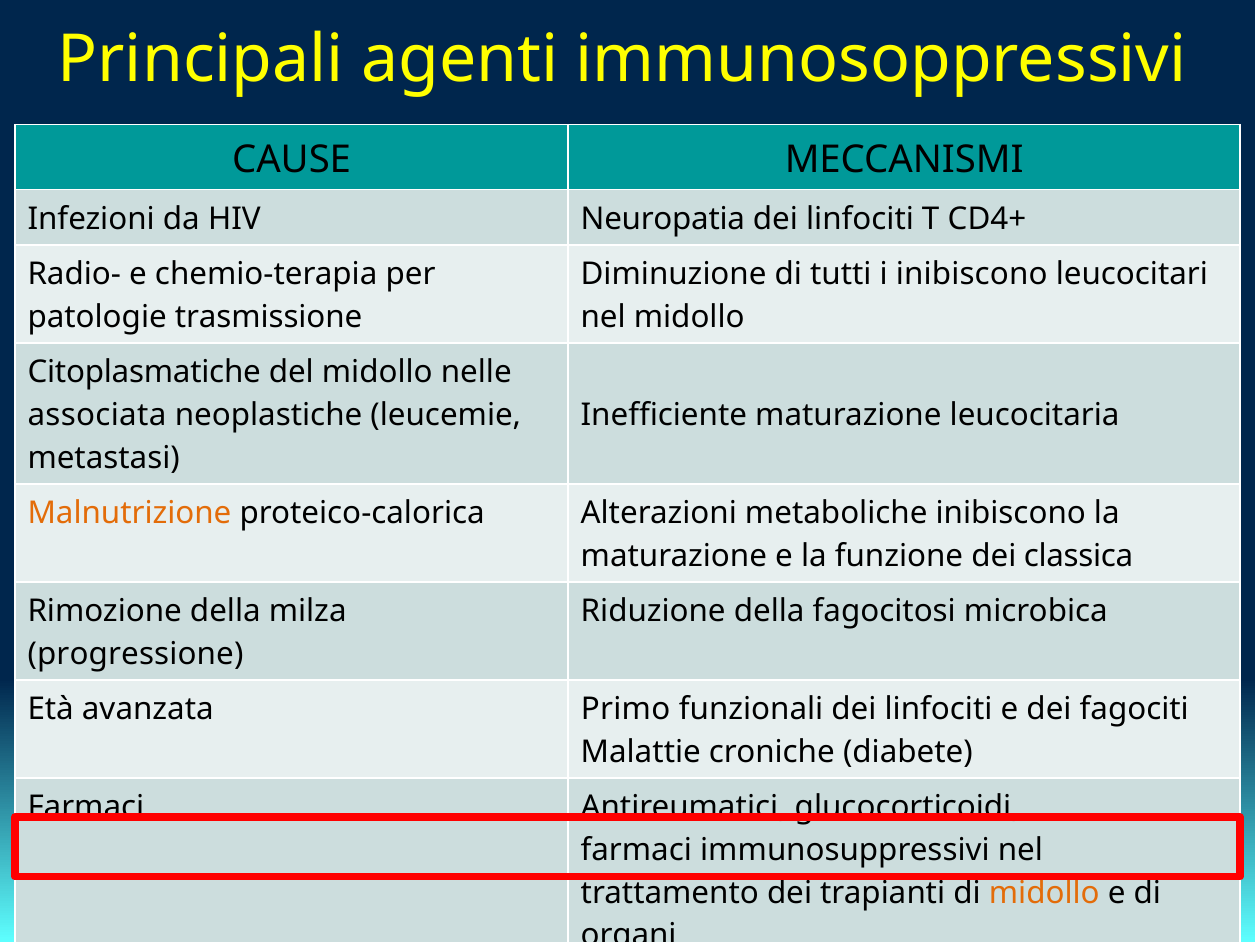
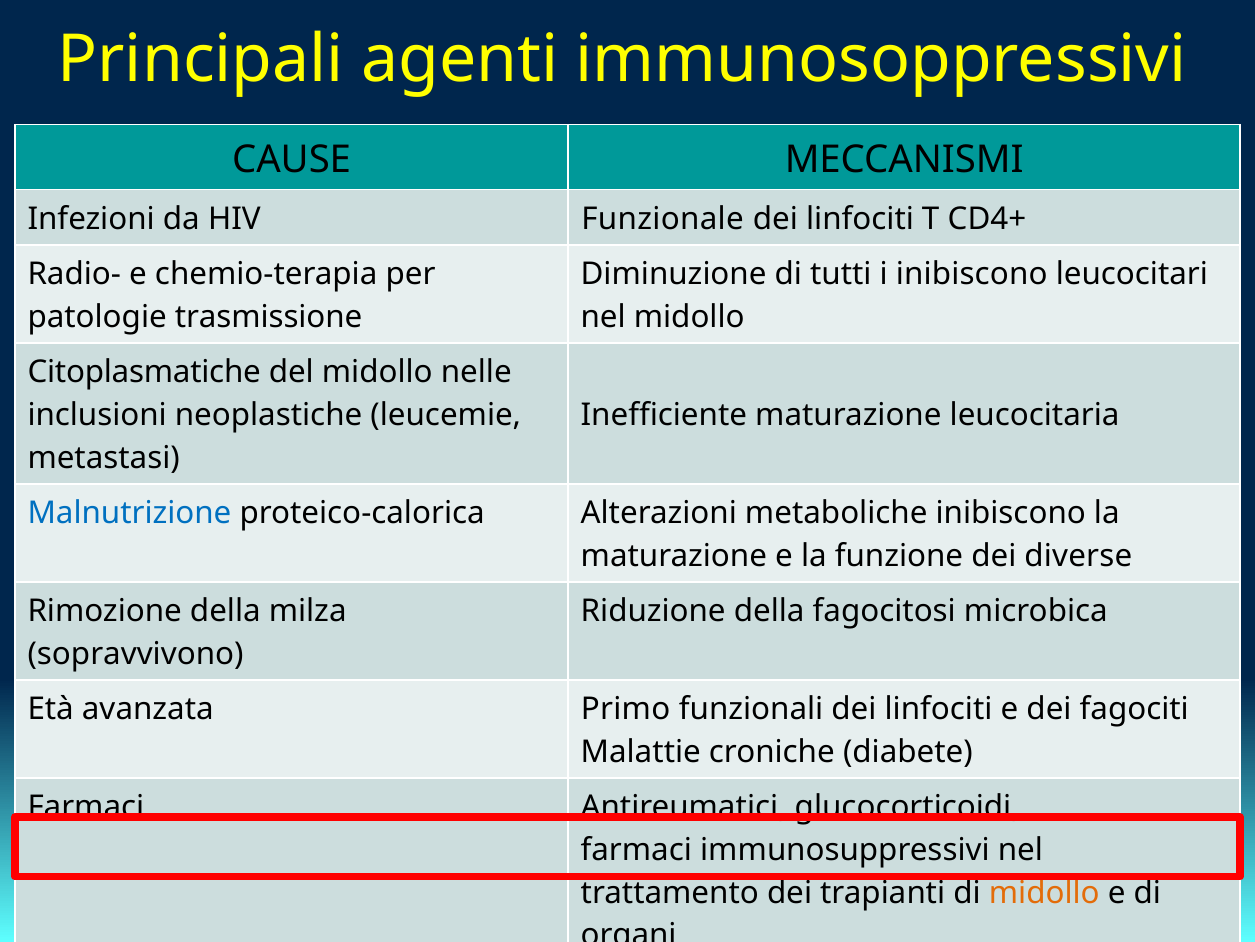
Neuropatia: Neuropatia -> Funzionale (663, 219)
associata: associata -> inclusioni (97, 415)
Malnutrizione colour: orange -> blue (129, 513)
classica: classica -> diverse (1078, 556)
progressione: progressione -> sopravvivono (136, 654)
